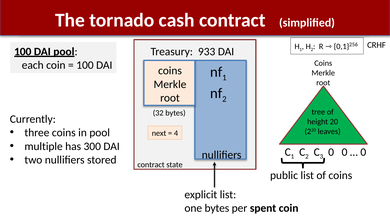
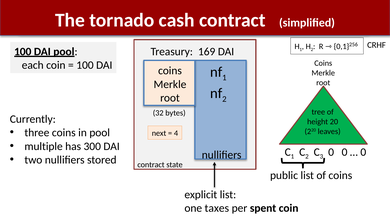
933: 933 -> 169 (207, 52)
one bytes: bytes -> taxes (217, 209)
